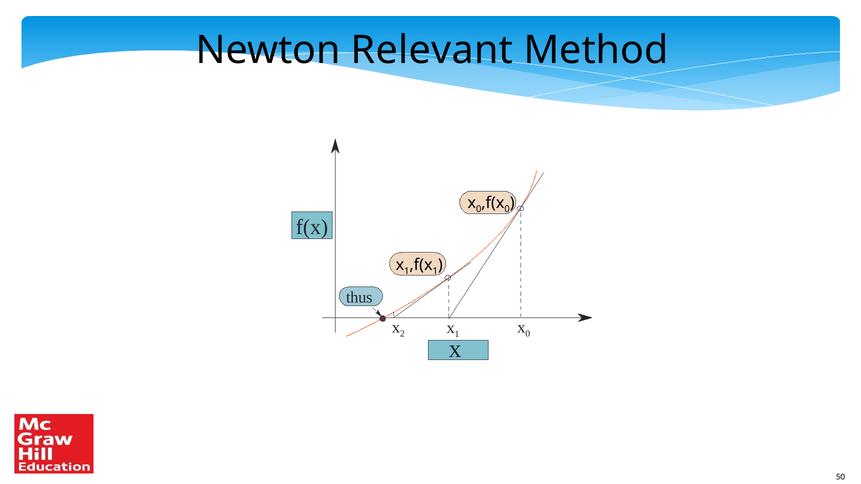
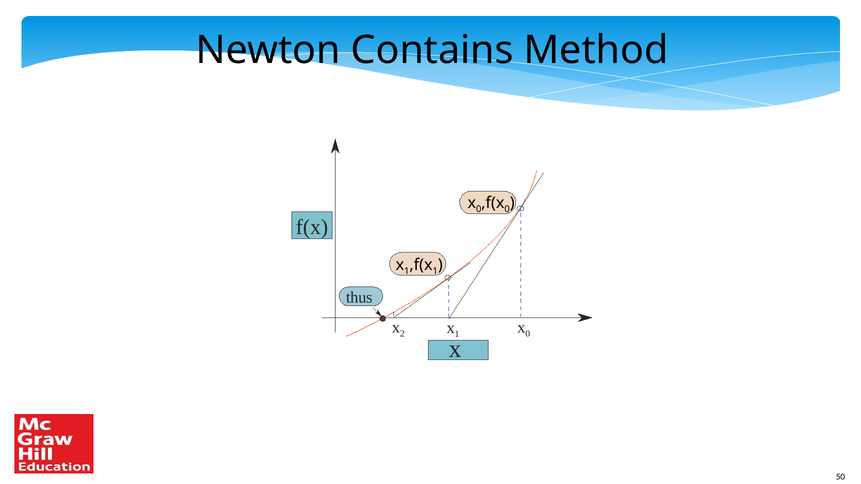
Relevant: Relevant -> Contains (432, 50)
